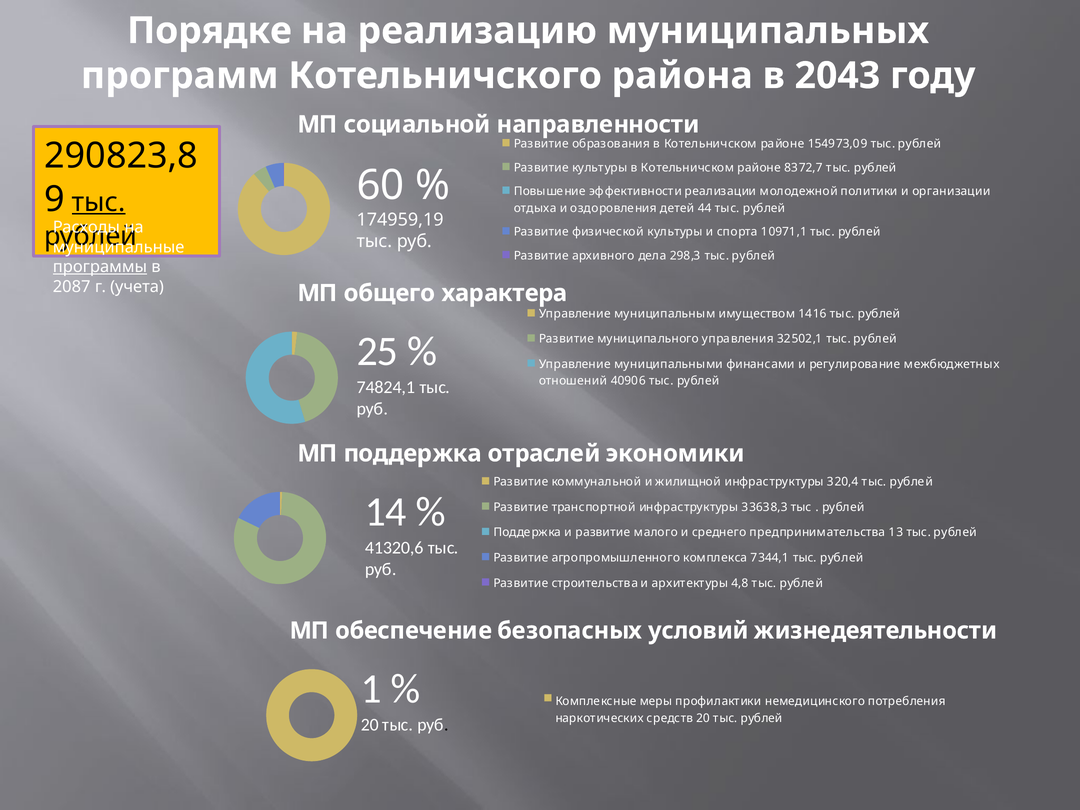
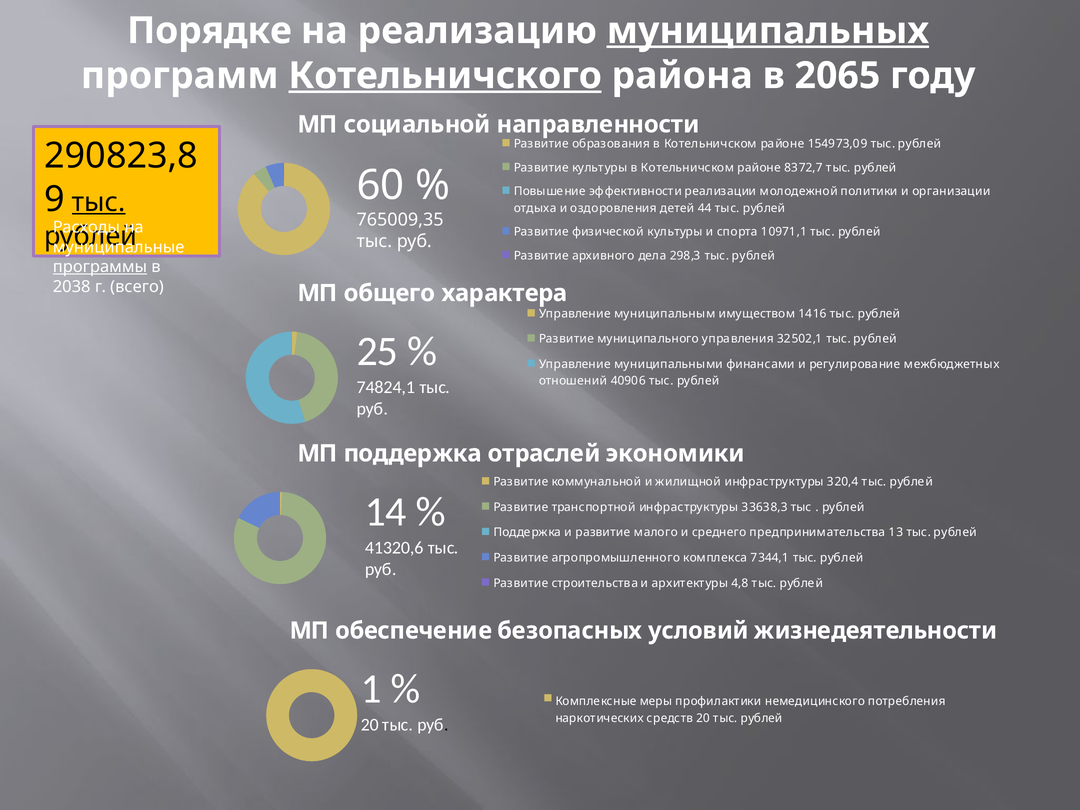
муниципальных underline: none -> present (768, 31)
Котельничского underline: none -> present (445, 76)
2043: 2043 -> 2065 (837, 76)
174959,19: 174959,19 -> 765009,35 (400, 220)
2087: 2087 -> 2038 (72, 287)
учета: учета -> всего (137, 287)
